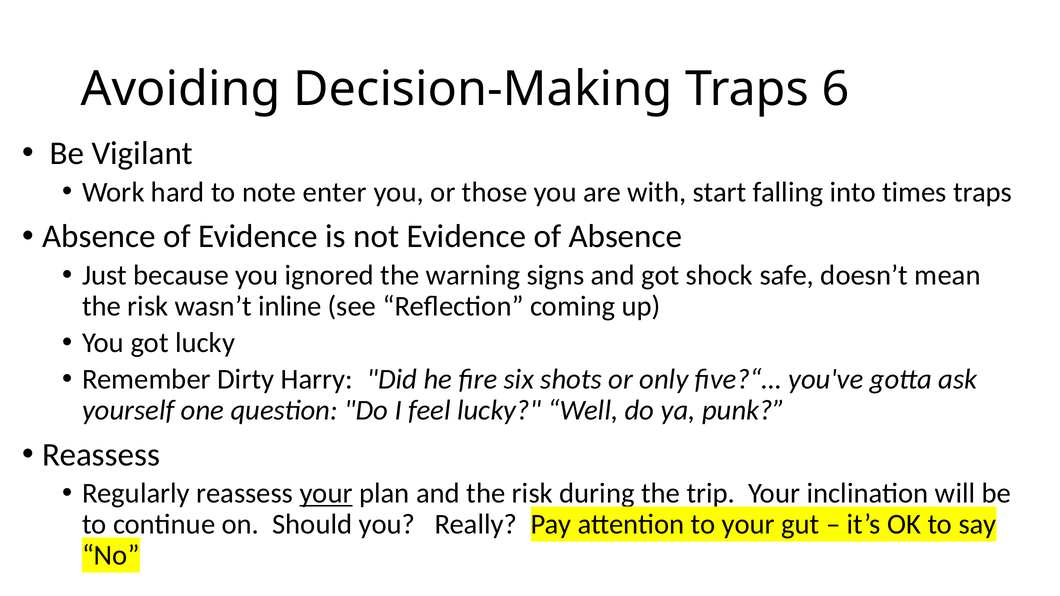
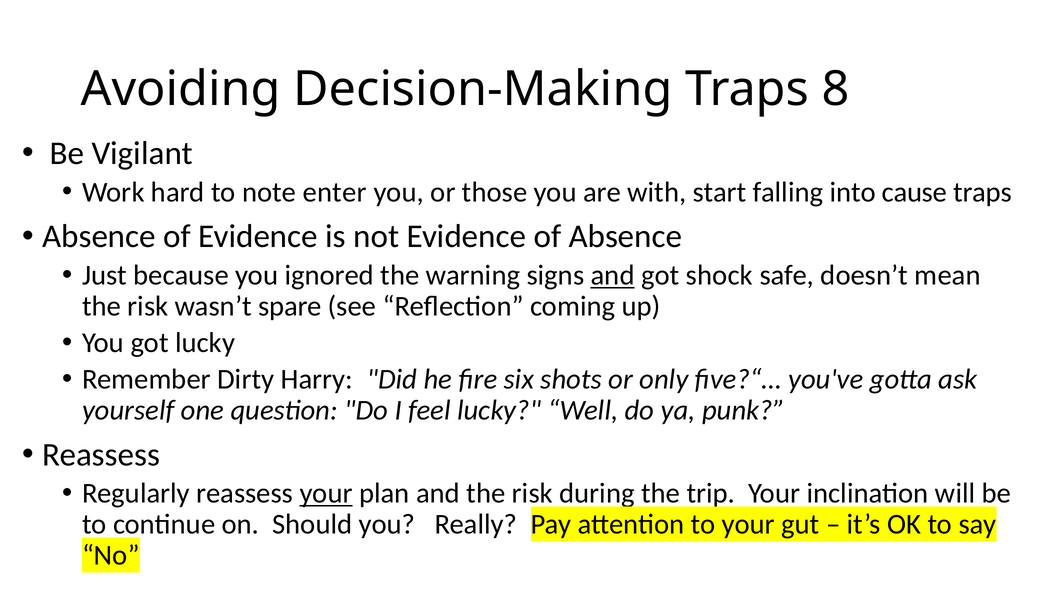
6: 6 -> 8 (836, 89)
times: times -> cause (914, 192)
and underline: none -> present (613, 275)
inline: inline -> spare (290, 306)
